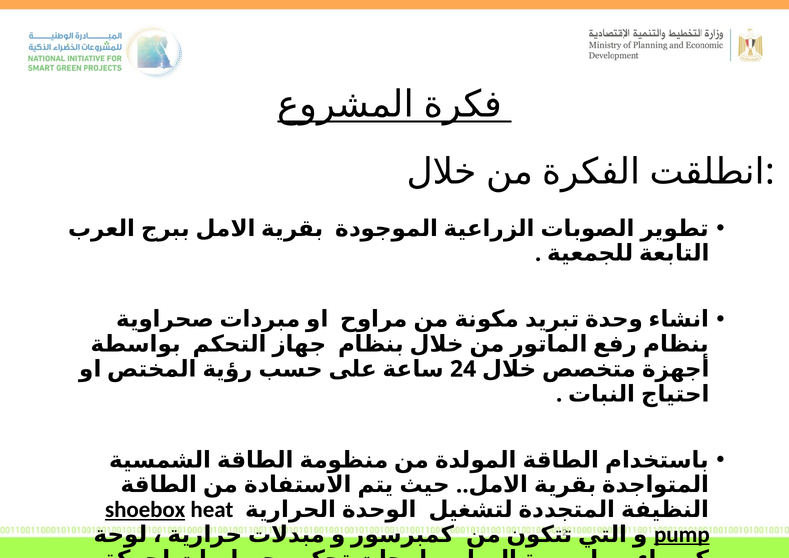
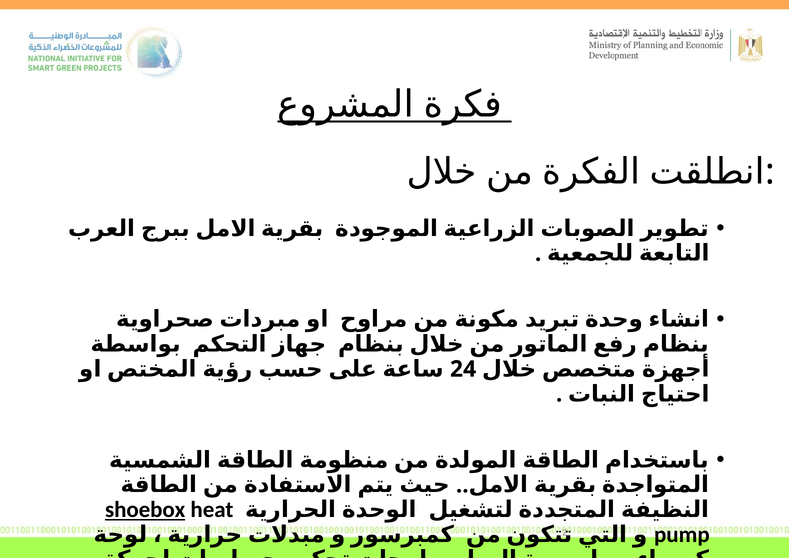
pump underline: present -> none (682, 534)
